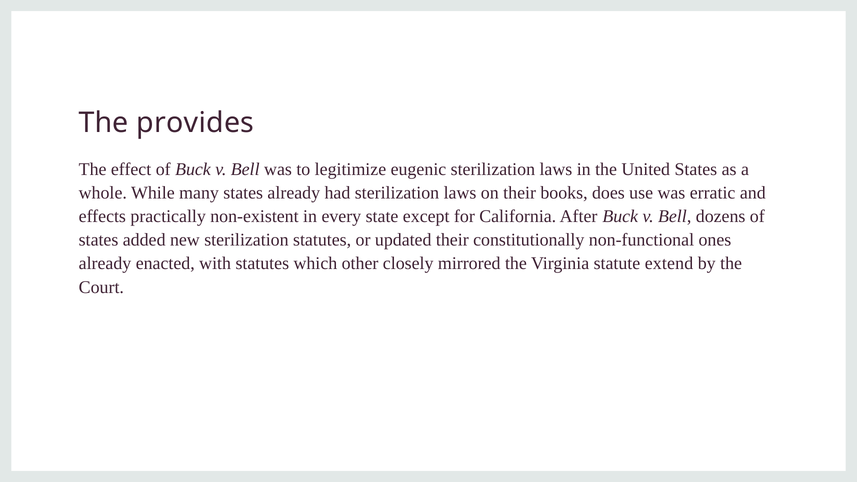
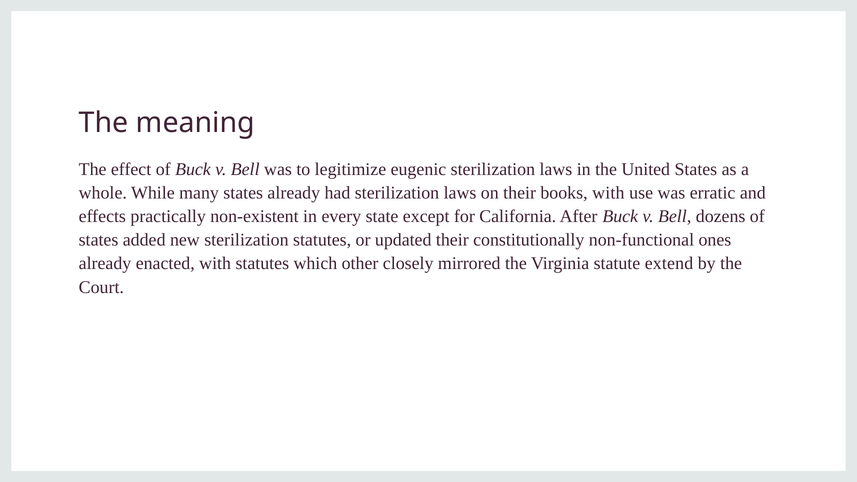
provides: provides -> meaning (195, 123)
books does: does -> with (608, 193)
